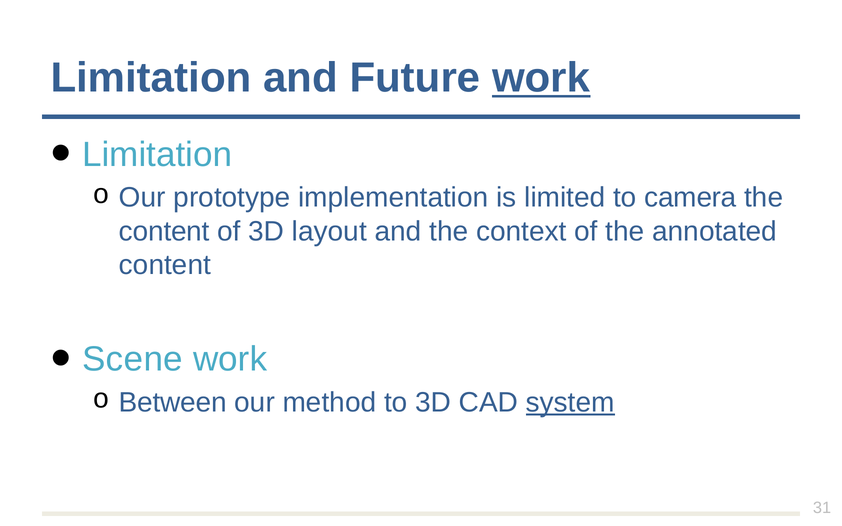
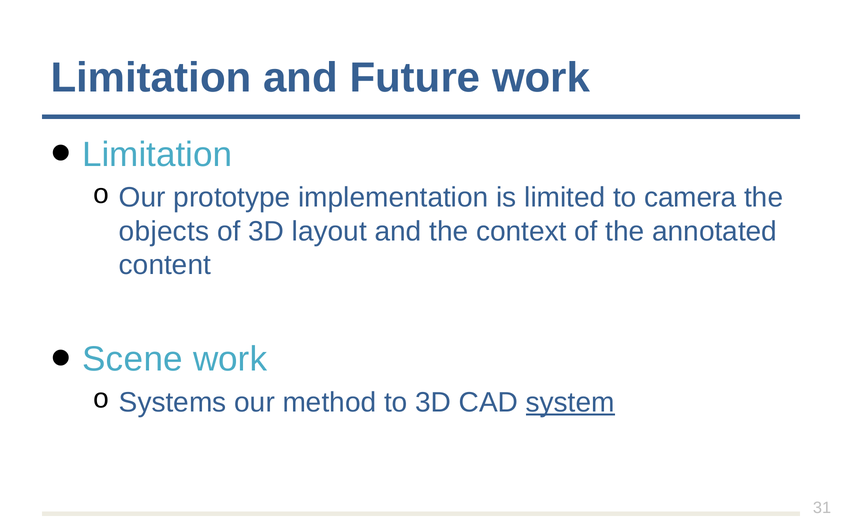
work underline: present -> none (541, 78)
content: content -> objects (164, 231)
Between: Between -> Systems (173, 403)
